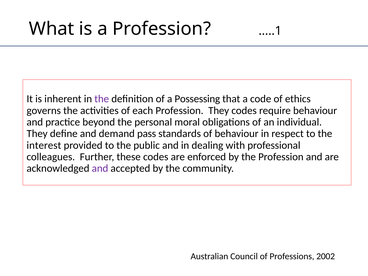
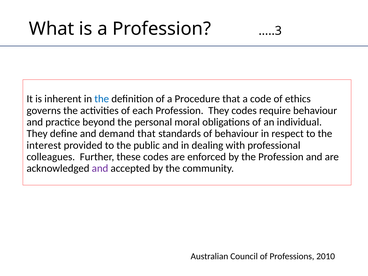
…..1: …..1 -> …..3 (270, 31)
the colour: purple -> blue (102, 99)
Possessing: Possessing -> Procedure (197, 99)
demand pass: pass -> that (147, 134)
2002: 2002 -> 2010 (326, 256)
